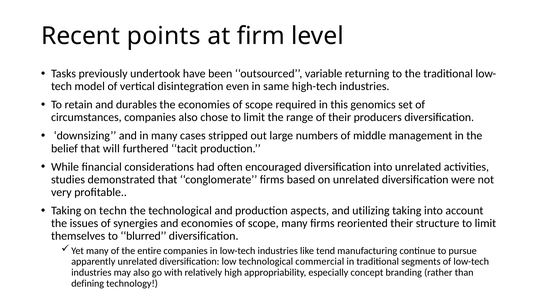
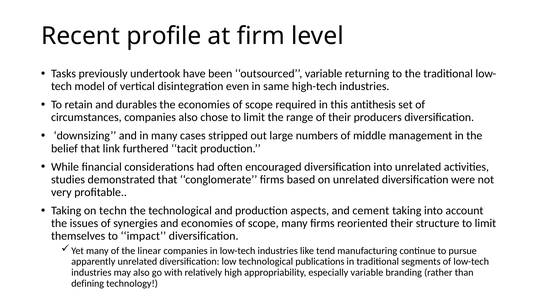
points: points -> profile (164, 36)
genomics: genomics -> antithesis (373, 105)
will: will -> link (111, 148)
utilizing: utilizing -> cement (371, 210)
blurred: blurred -> impact (143, 236)
entire: entire -> linear (149, 250)
commercial: commercial -> publications (320, 261)
especially concept: concept -> variable (367, 272)
